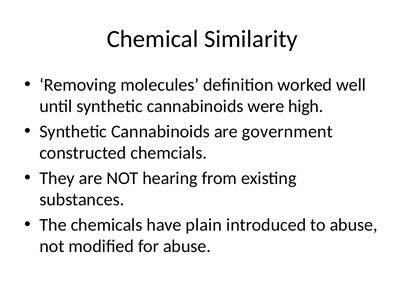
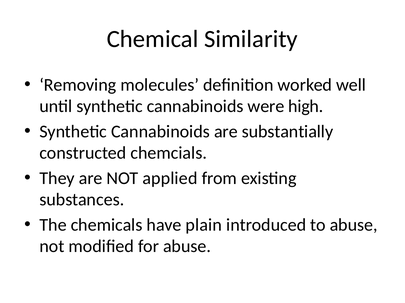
government: government -> substantially (287, 132)
hearing: hearing -> applied (170, 179)
